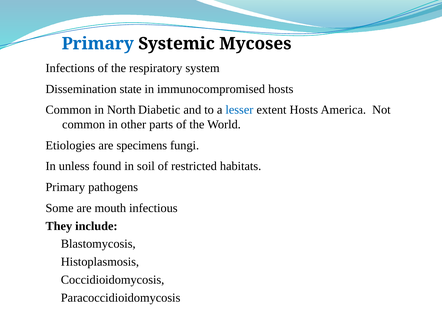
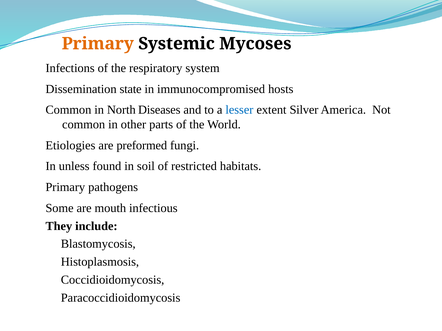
Primary colour: blue -> orange (98, 44)
Diabetic: Diabetic -> Diseases (159, 110)
extent Hosts: Hosts -> Silver (304, 110)
specimens: specimens -> preformed (142, 146)
